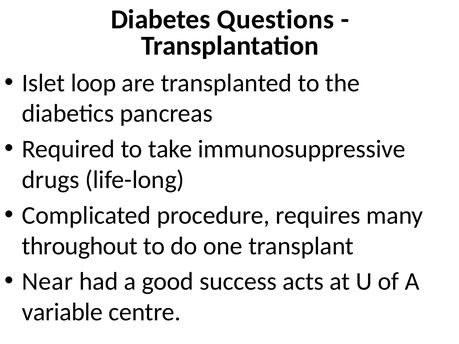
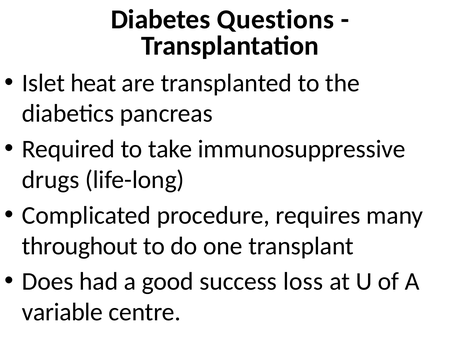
loop: loop -> heat (93, 83)
Near: Near -> Does (48, 282)
acts: acts -> loss (303, 282)
